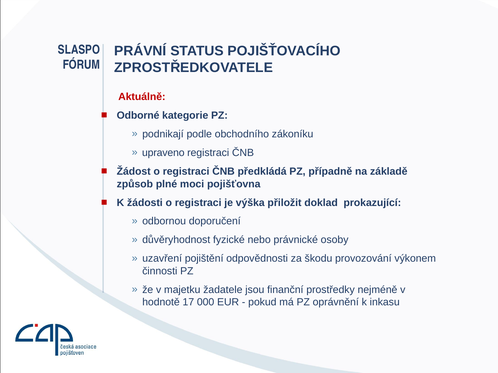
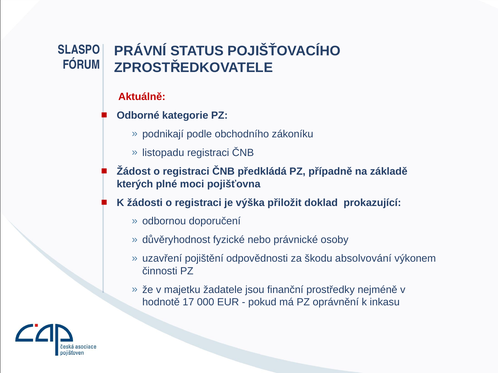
upraveno: upraveno -> listopadu (163, 153)
způsob: způsob -> kterých (135, 184)
provozování: provozování -> absolvování (363, 259)
